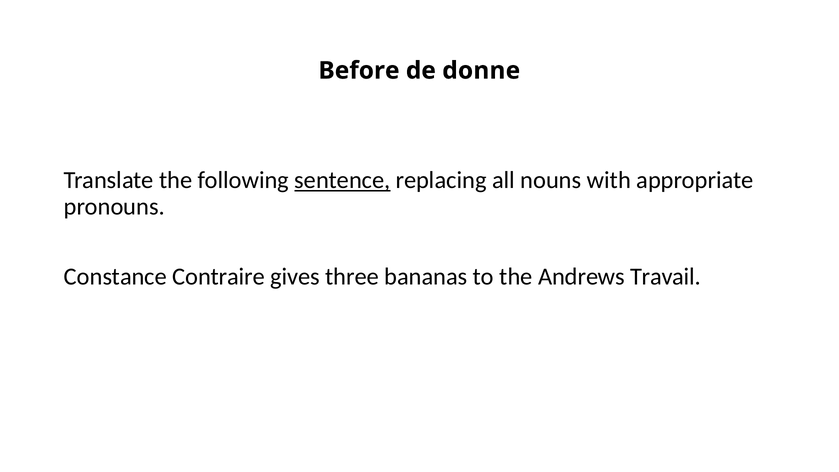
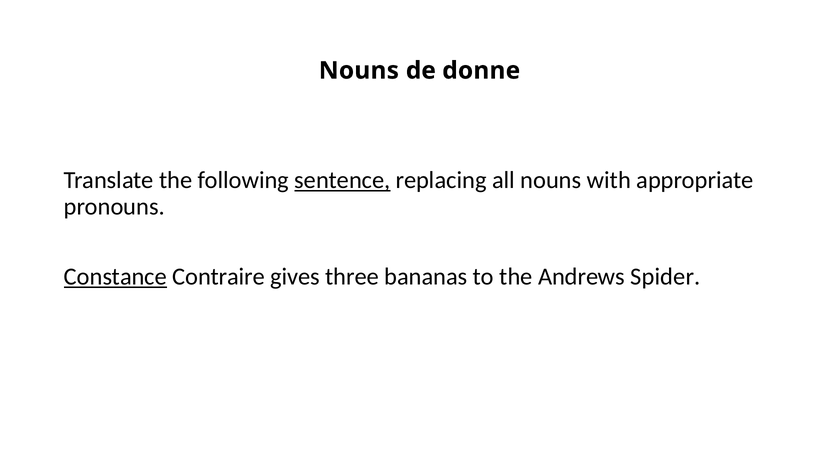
Before: Before -> Nouns (359, 71)
Constance underline: none -> present (115, 277)
Travail: Travail -> Spider (665, 277)
